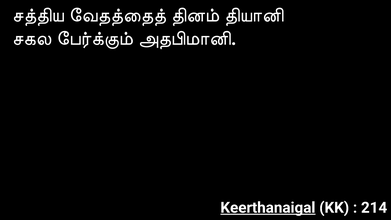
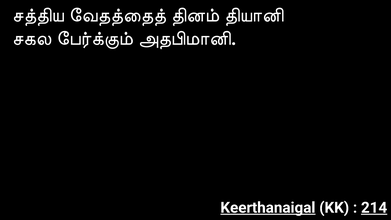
214 underline: none -> present (374, 208)
